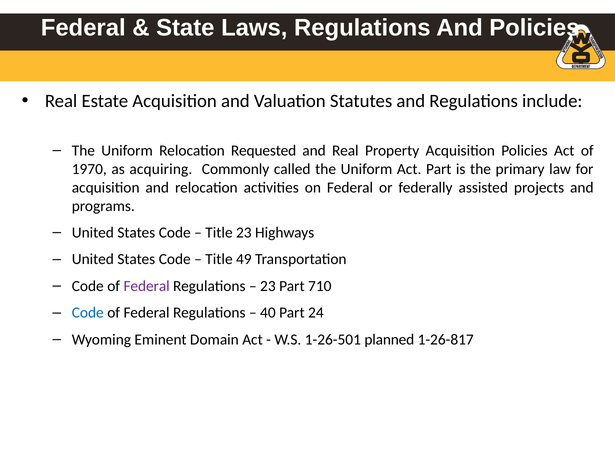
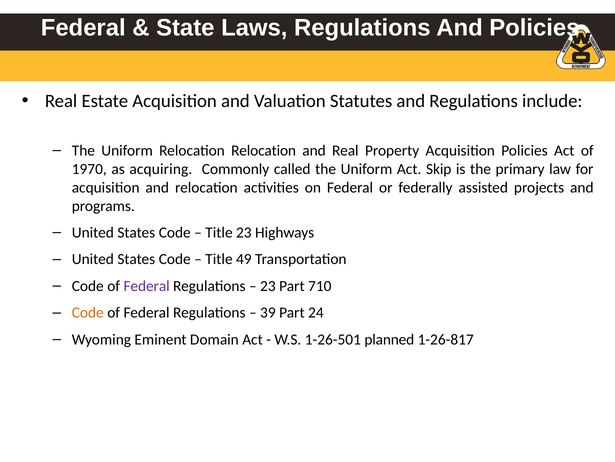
Relocation Requested: Requested -> Relocation (264, 150)
Act Part: Part -> Skip (439, 169)
Code colour: blue -> orange (88, 312)
40: 40 -> 39 (268, 312)
